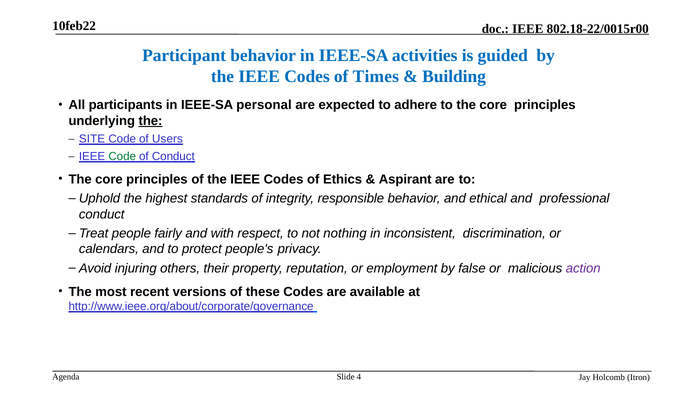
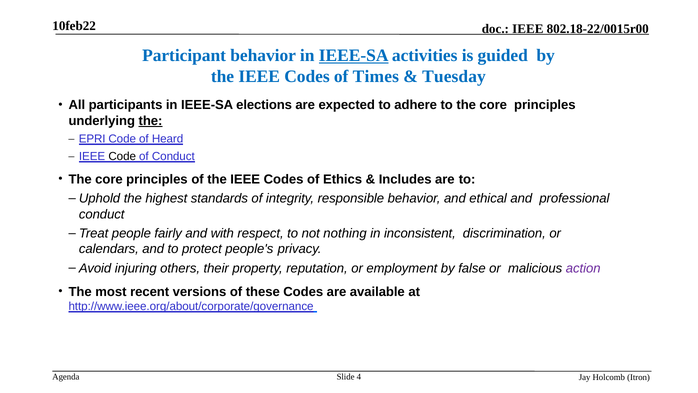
IEEE-SA underline: none -> present (354, 56)
Building: Building -> Tuesday (454, 77)
personal: personal -> elections (264, 105)
SITE: SITE -> EPRI (92, 139)
Users: Users -> Heard (168, 139)
Code colour: green -> black (122, 156)
Aspirant: Aspirant -> Includes (405, 179)
